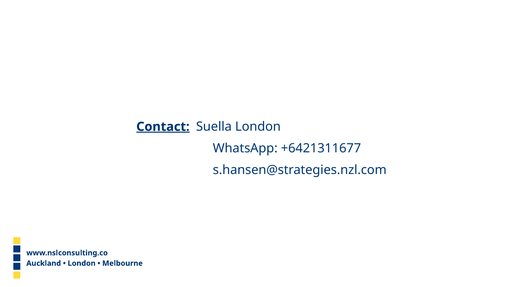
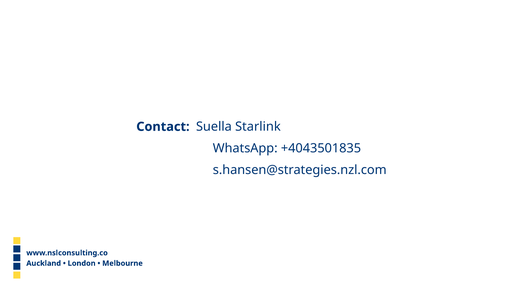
Contact underline: present -> none (163, 127)
Suella London: London -> Starlink (258, 127)
+6421311677: +6421311677 -> +4043501835 (321, 148)
